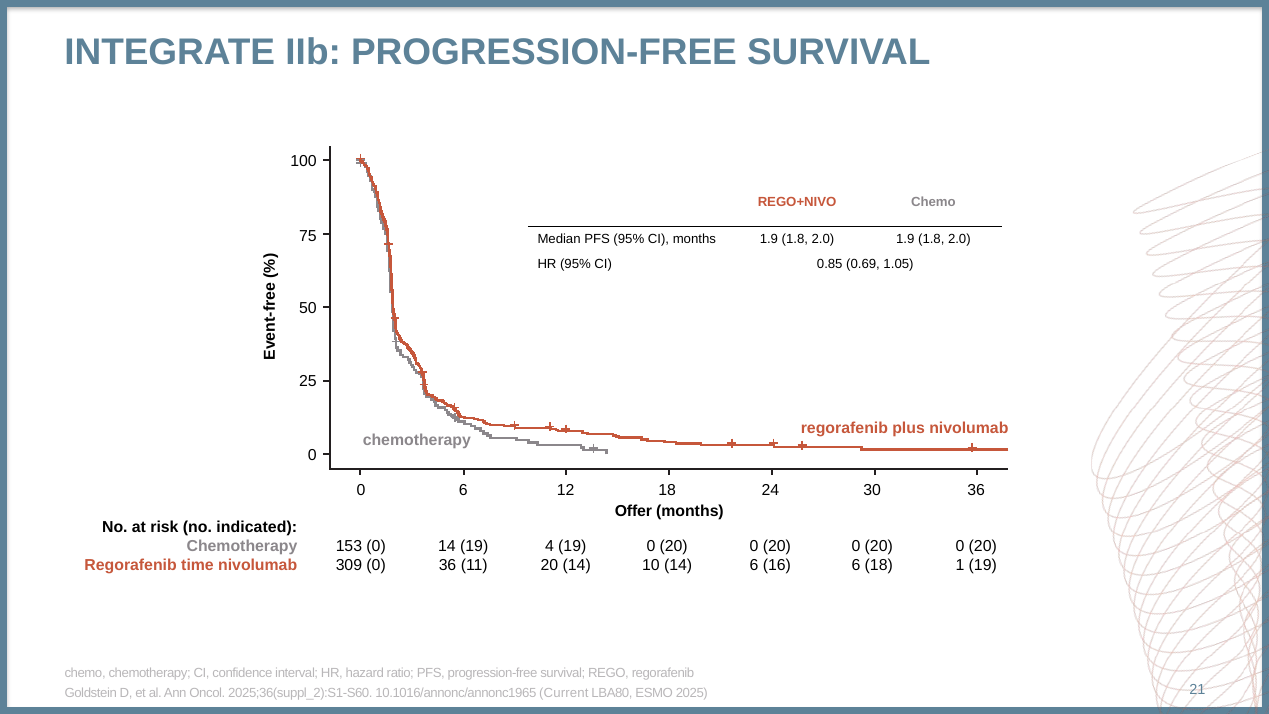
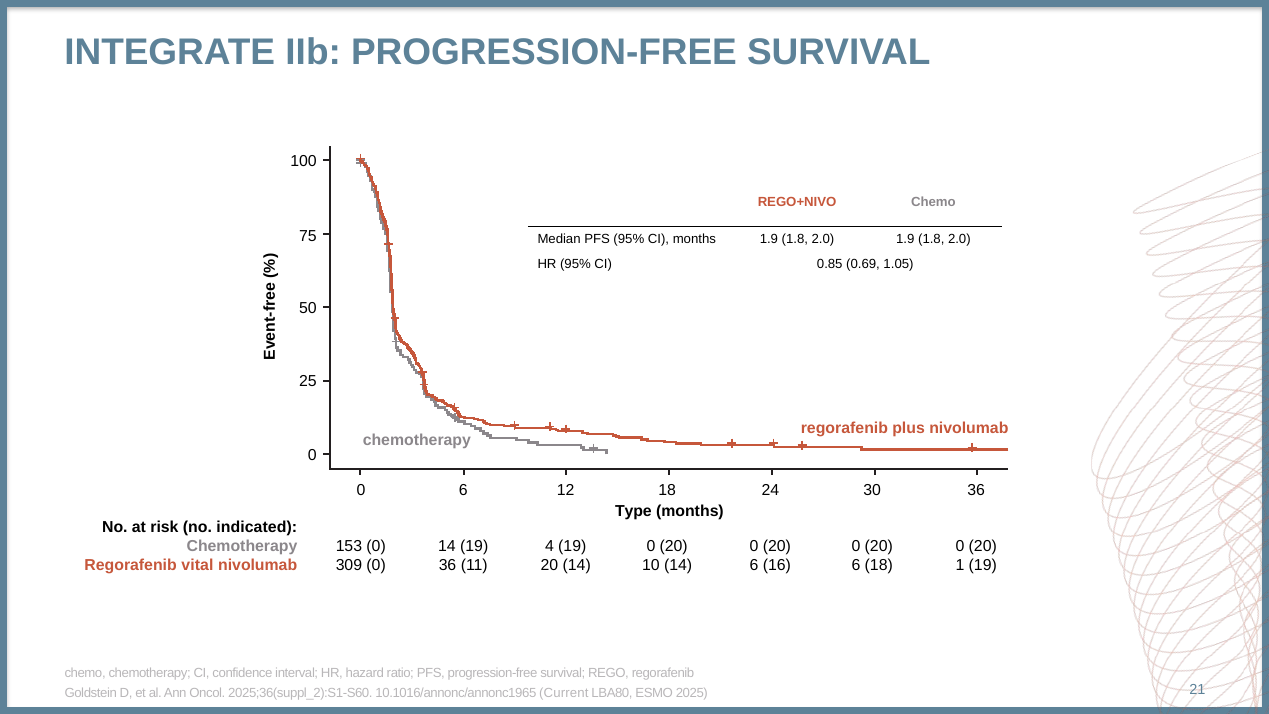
Offer: Offer -> Type (633, 511)
time: time -> vital (197, 565)
